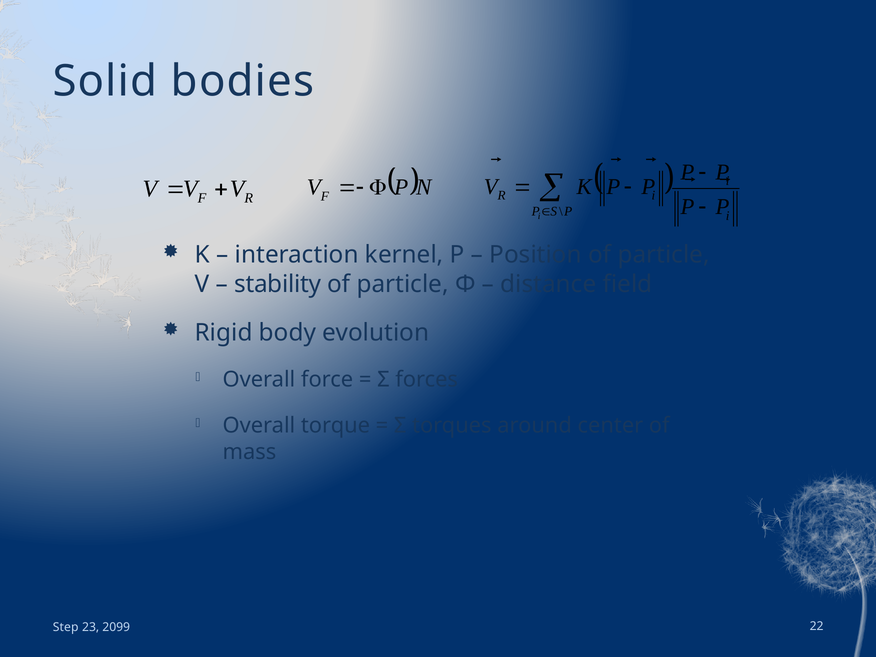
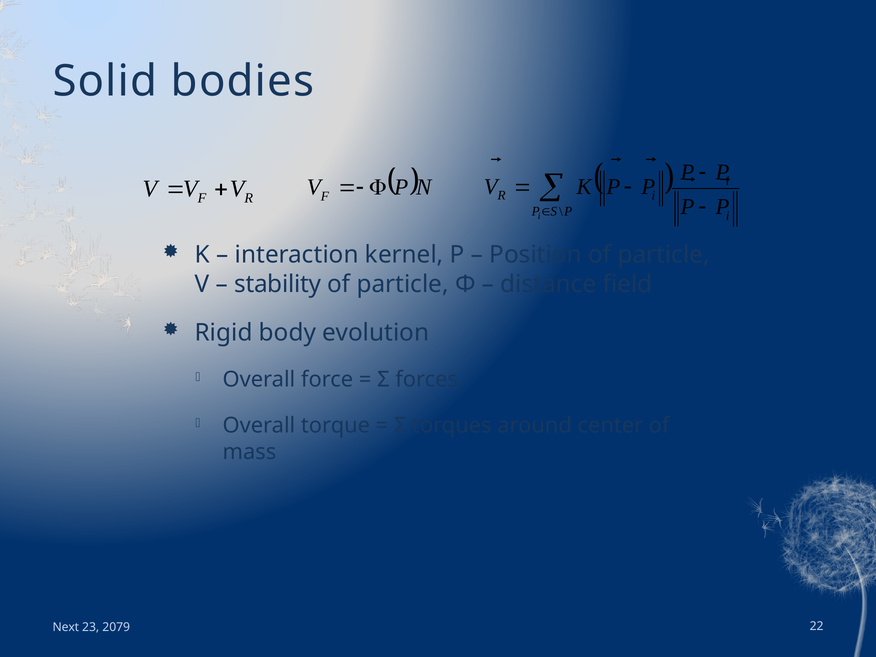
Step: Step -> Next (66, 627)
2099: 2099 -> 2079 (116, 627)
